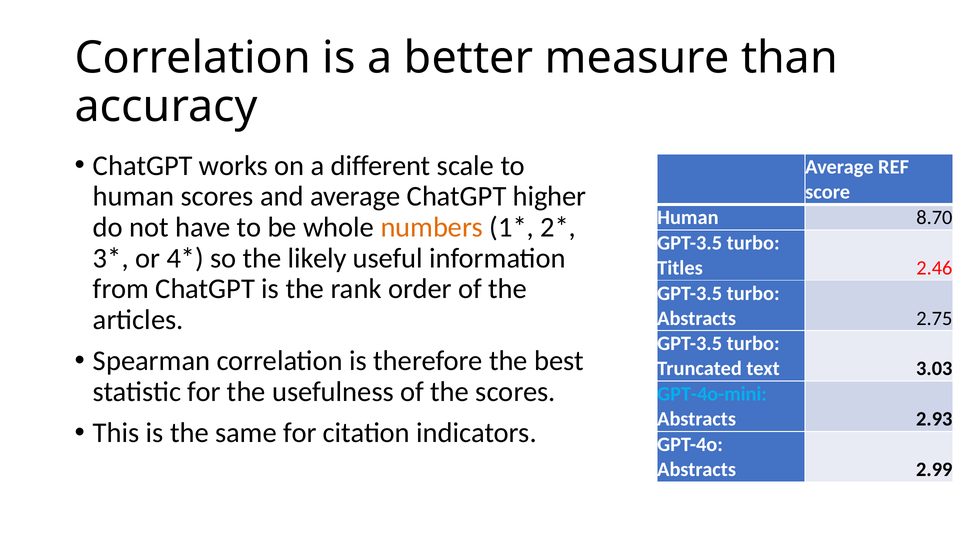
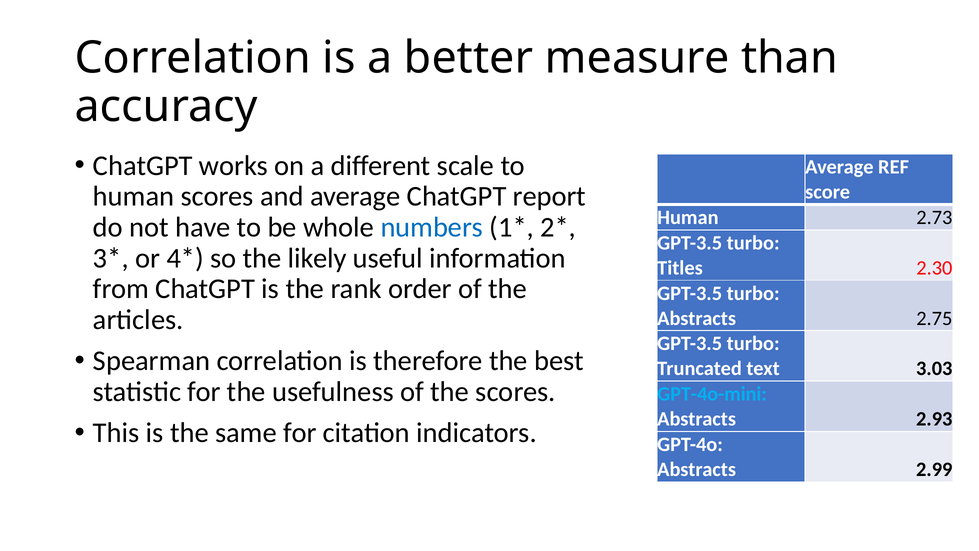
higher: higher -> report (549, 196)
8.70: 8.70 -> 2.73 (934, 217)
numbers colour: orange -> blue (432, 227)
2.46: 2.46 -> 2.30 (934, 268)
